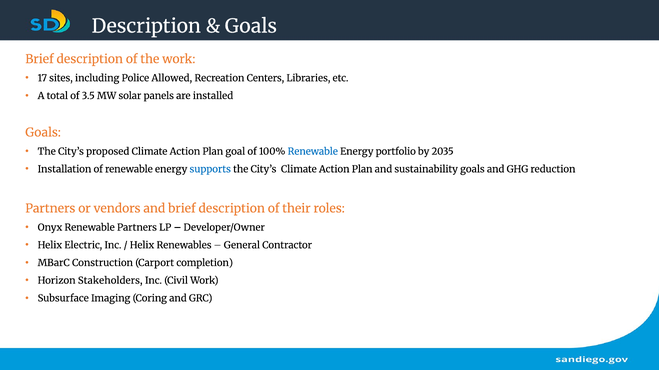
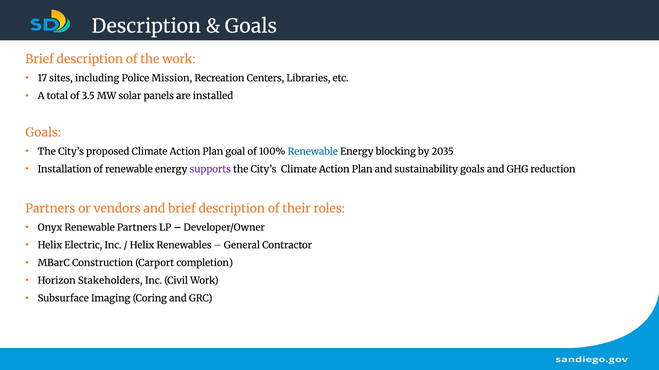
Allowed: Allowed -> Mission (172, 78)
portfolio: portfolio -> blocking (396, 152)
supports colour: blue -> purple (210, 170)
